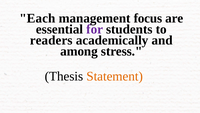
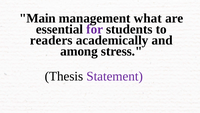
Each: Each -> Main (37, 18)
focus: focus -> what (148, 18)
Statement colour: orange -> purple (115, 76)
